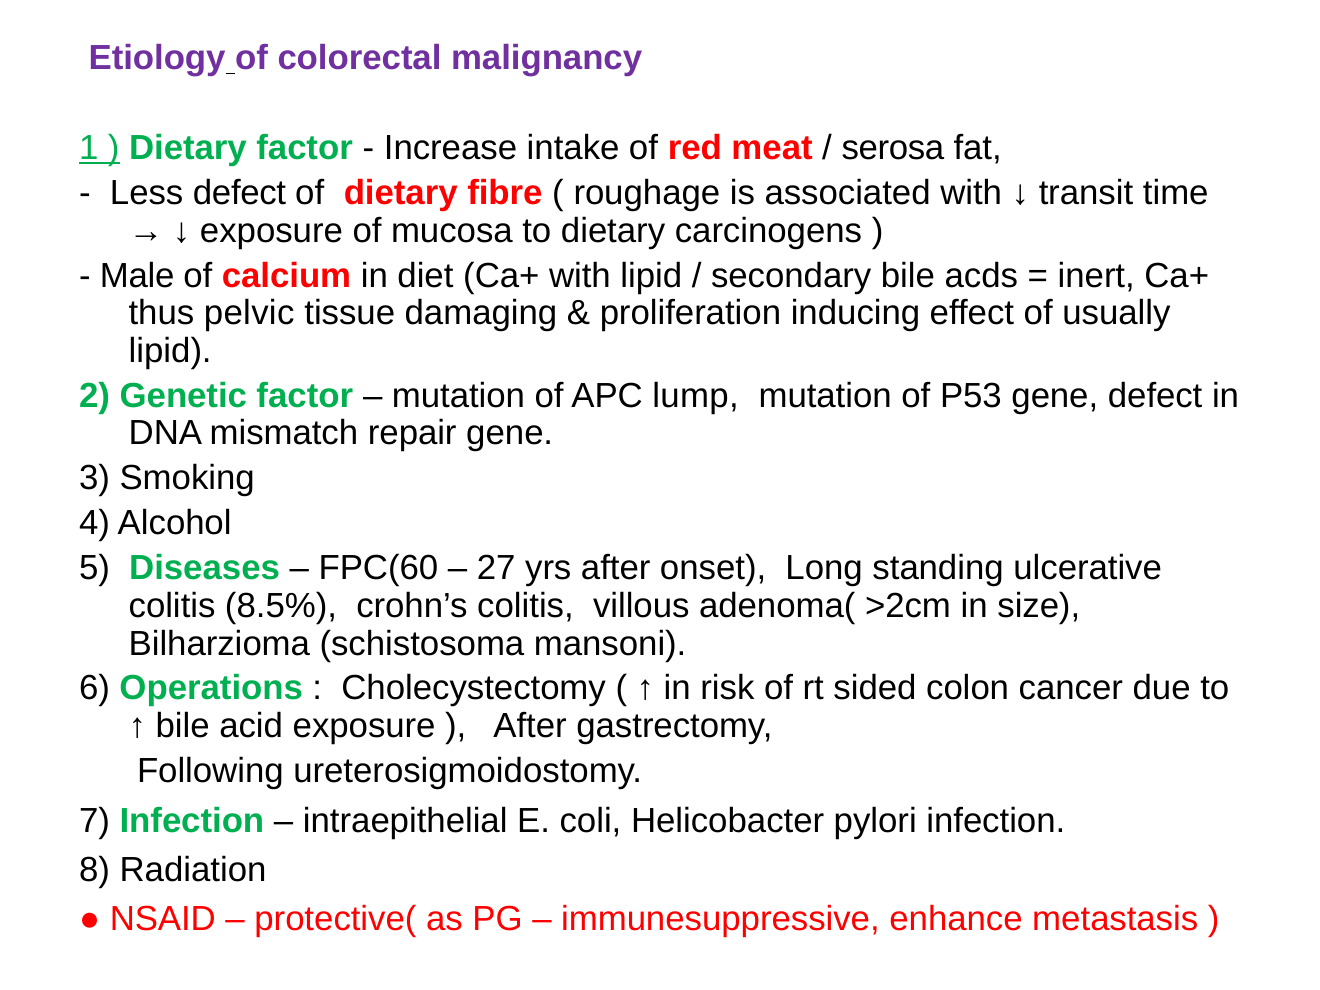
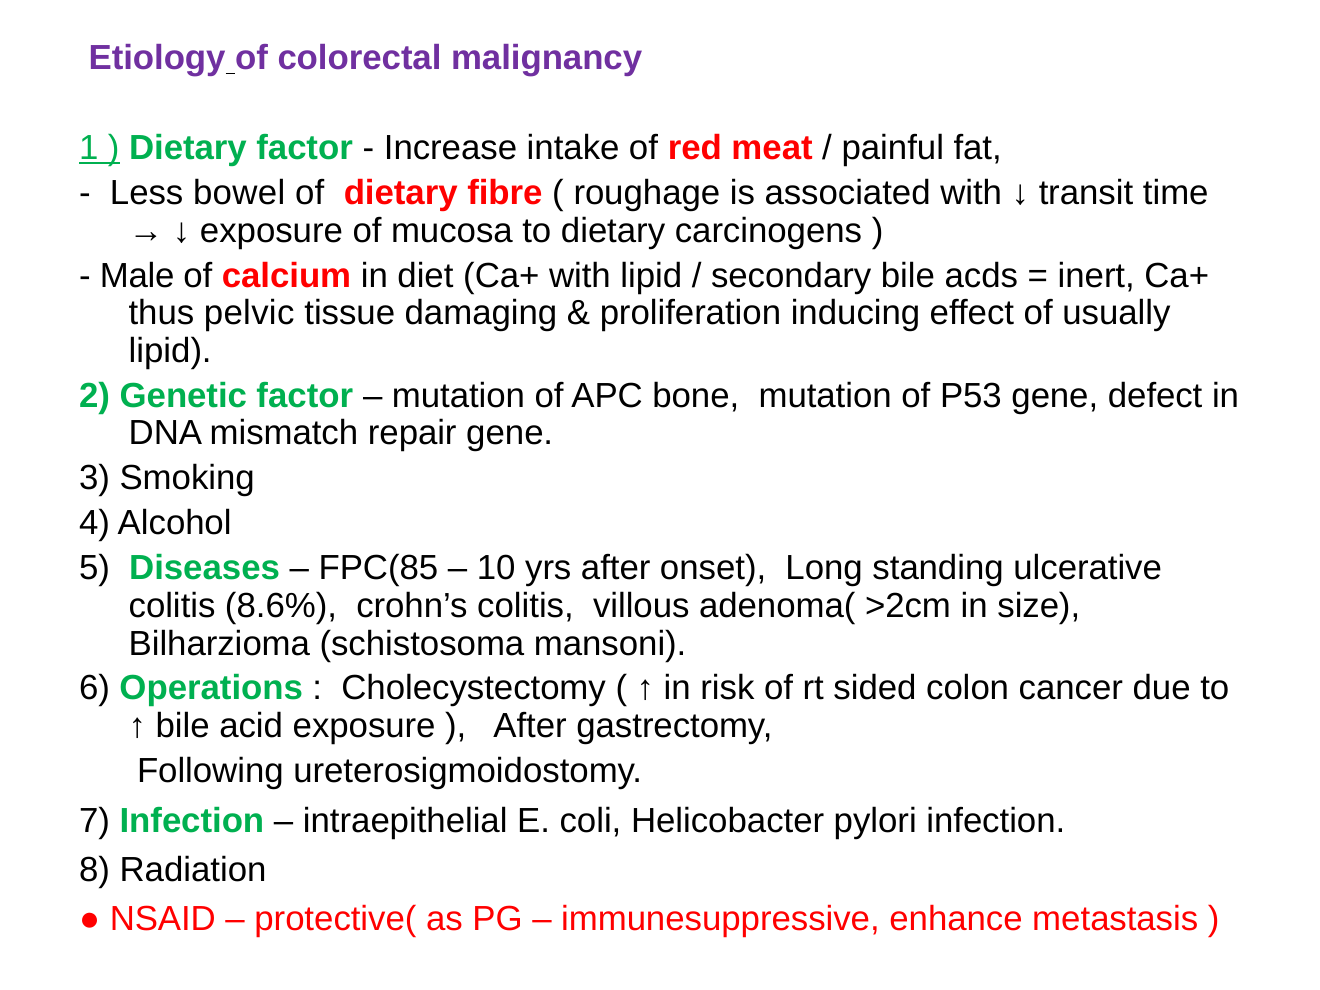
serosa: serosa -> painful (893, 148)
Less defect: defect -> bowel (239, 193)
lump: lump -> bone (696, 396)
FPC(60: FPC(60 -> FPC(85 (378, 568)
27: 27 -> 10 (496, 568)
8.5%: 8.5% -> 8.6% (281, 606)
